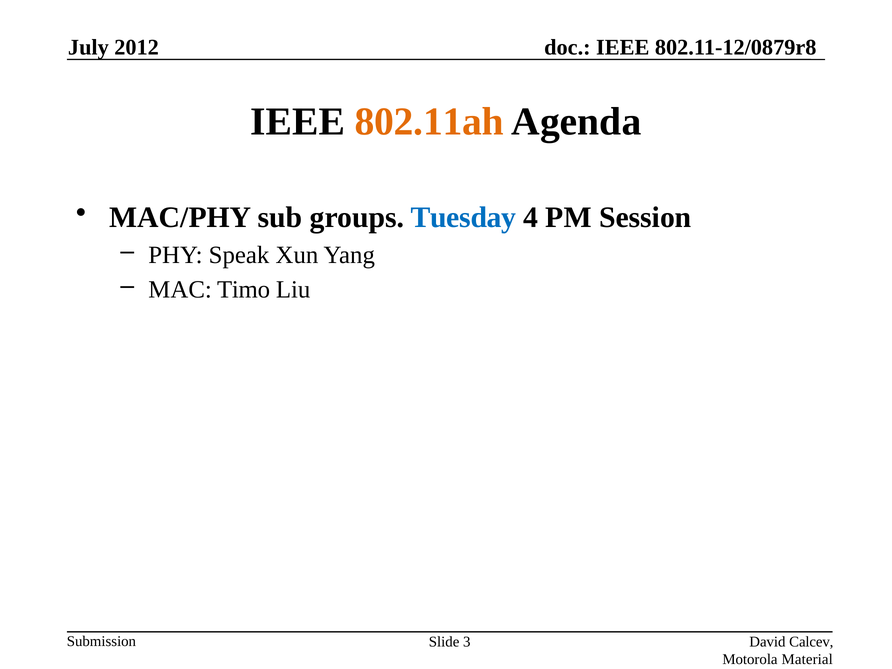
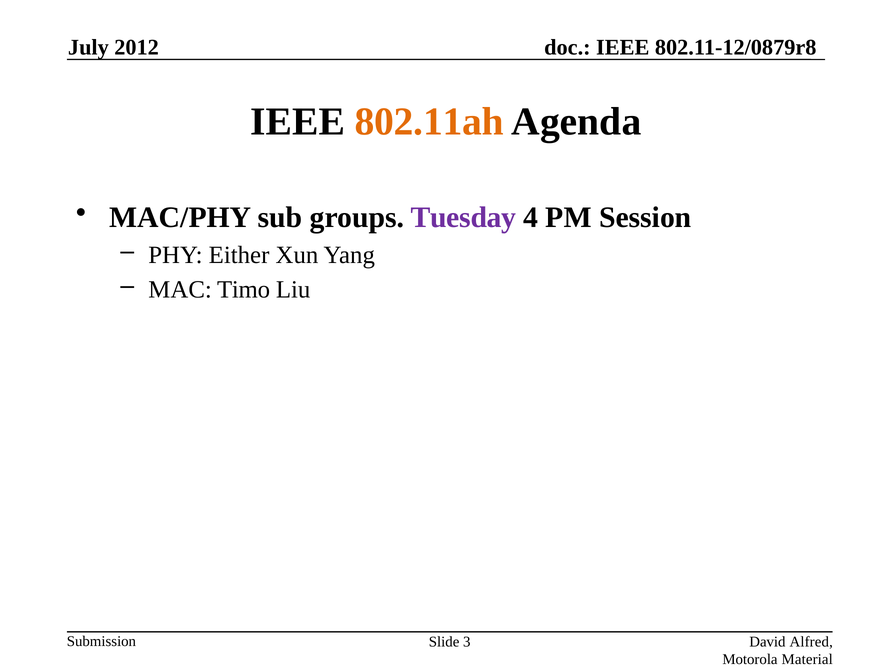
Tuesday colour: blue -> purple (464, 218)
Speak: Speak -> Either (239, 255)
Calcev: Calcev -> Alfred (811, 642)
